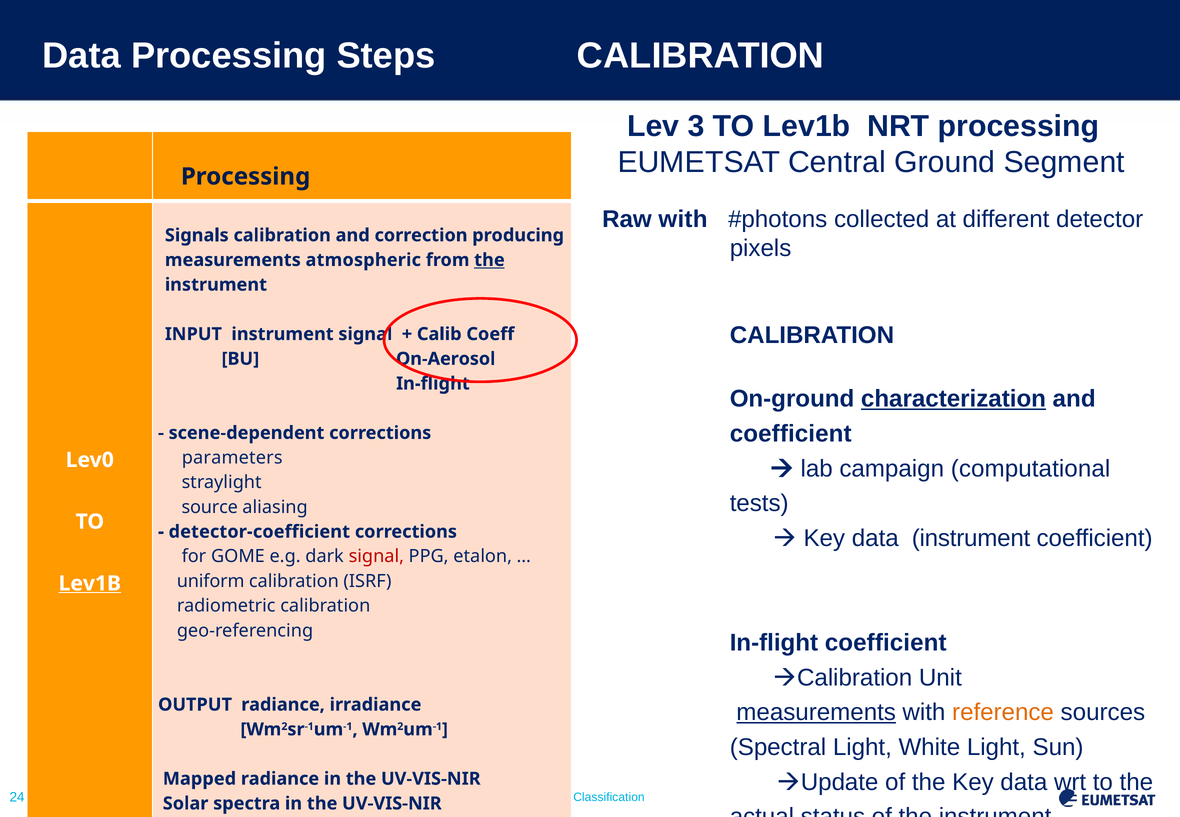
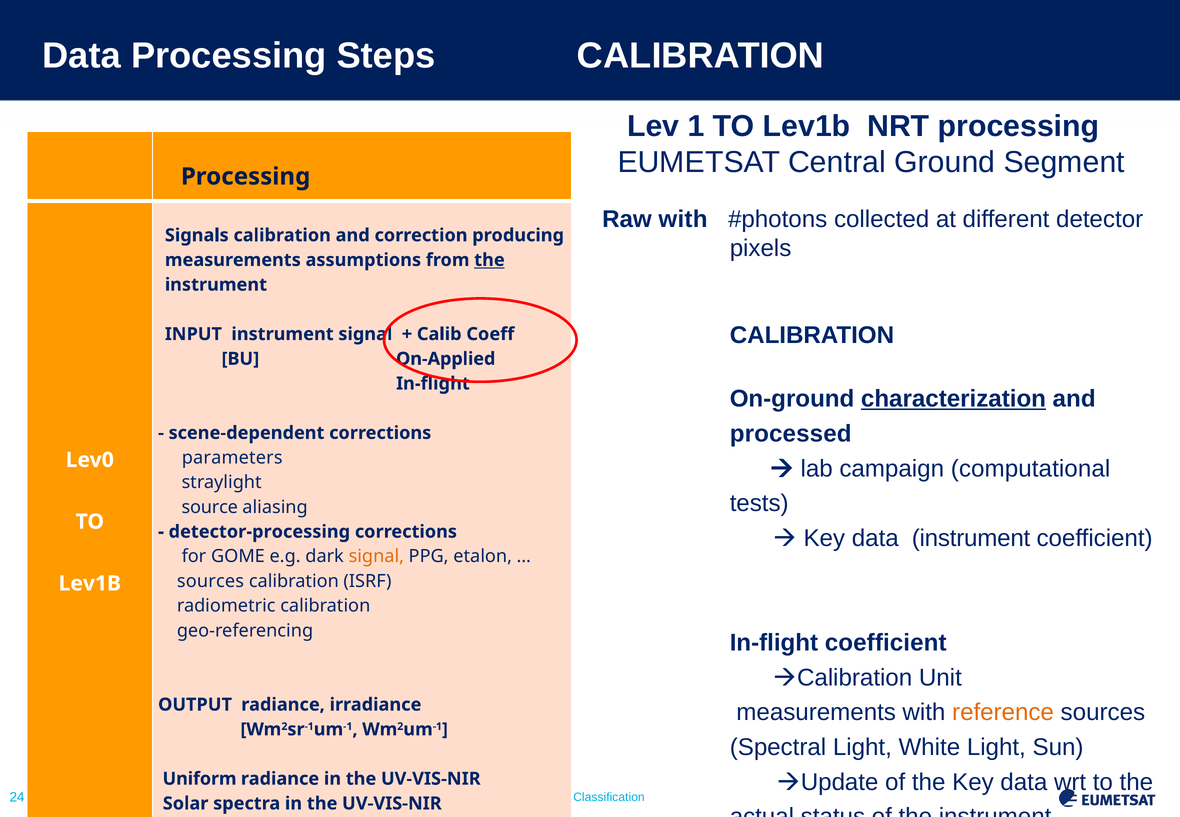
3: 3 -> 1 (696, 126)
atmospheric: atmospheric -> assumptions (363, 260)
On-Aerosol: On-Aerosol -> On-Applied (446, 359)
coefficient: coefficient -> processed (791, 434)
detector-coefficient: detector-coefficient -> detector-processing (259, 532)
signal colour: red -> orange (376, 556)
uniform: uniform -> sources (210, 581)
Lev1B underline: present -> none (90, 583)
measurements underline: present -> none (816, 712)
Mapped: Mapped -> Uniform (200, 779)
